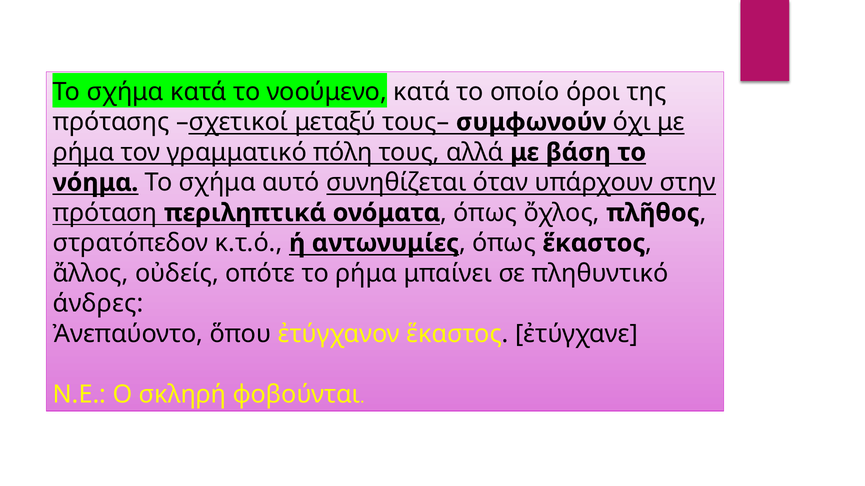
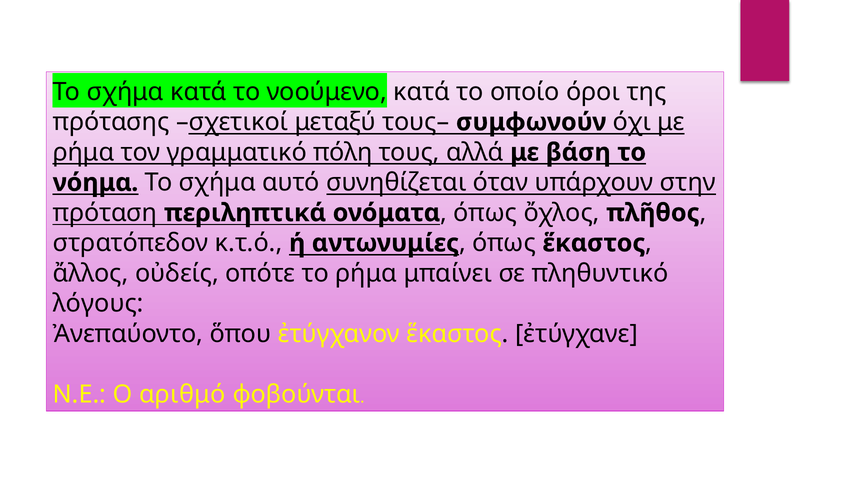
άνδρες: άνδρες -> λόγους (98, 304)
σκληρή: σκληρή -> αριθμό (182, 395)
